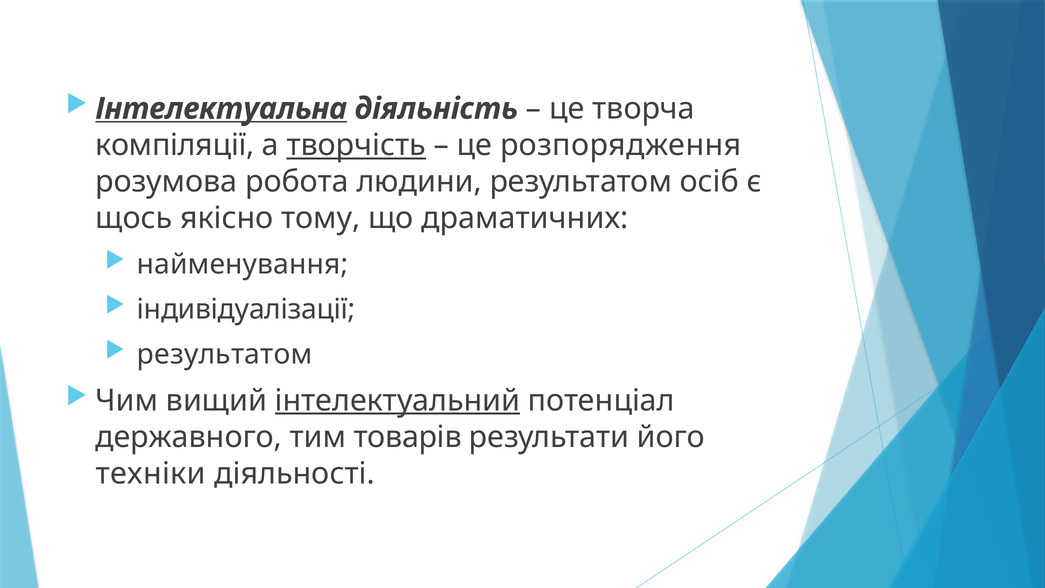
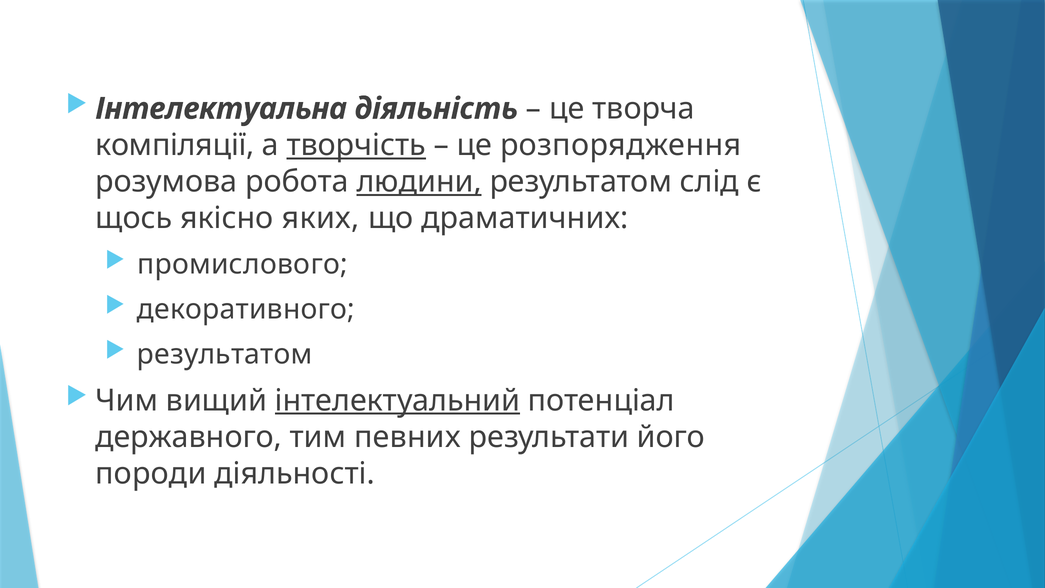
Інтелектуальна underline: present -> none (221, 109)
людини underline: none -> present (419, 182)
осіб: осіб -> слід (709, 182)
тому: тому -> яких (321, 218)
найменування: найменування -> промислового (242, 264)
індивідуалізації: індивідуалізації -> декоративного (246, 309)
товарів: товарів -> певних (407, 437)
техніки: техніки -> породи (151, 473)
